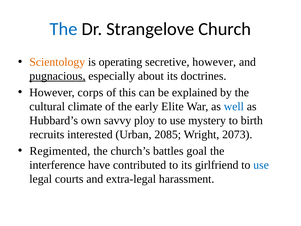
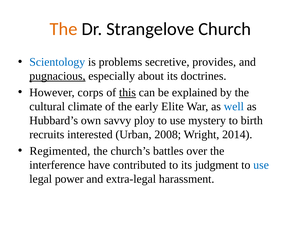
The colour: blue -> orange (64, 29)
Scientology colour: orange -> blue (57, 62)
operating: operating -> problems (120, 62)
secretive however: however -> provides (214, 62)
this underline: none -> present (127, 92)
2085: 2085 -> 2008 (168, 134)
2073: 2073 -> 2014 (237, 134)
goal: goal -> over (197, 151)
girlfriend: girlfriend -> judgment (217, 165)
courts: courts -> power (69, 179)
